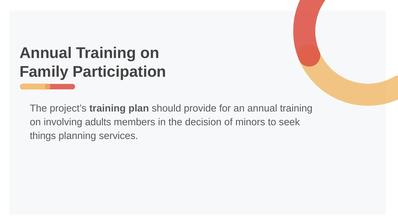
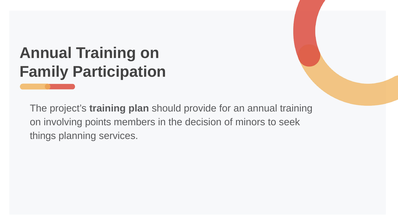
adults: adults -> points (98, 122)
